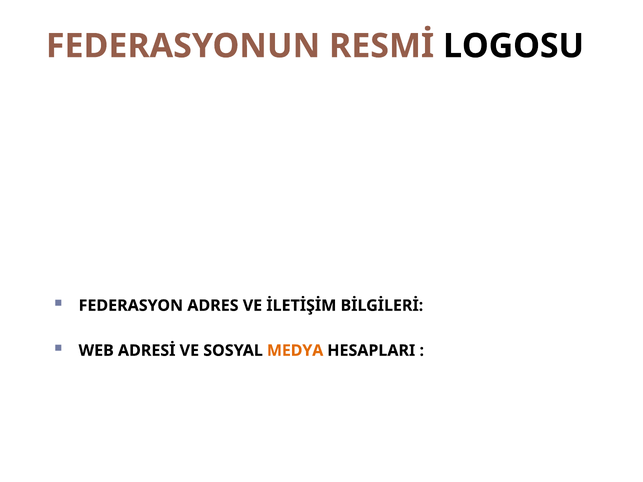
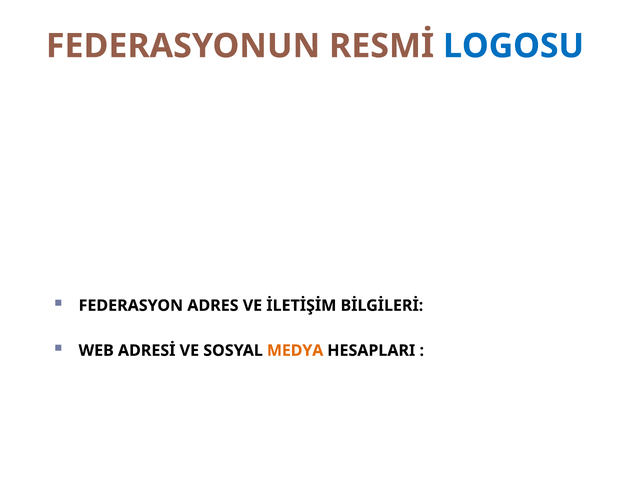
LOGOSU colour: black -> blue (514, 46)
